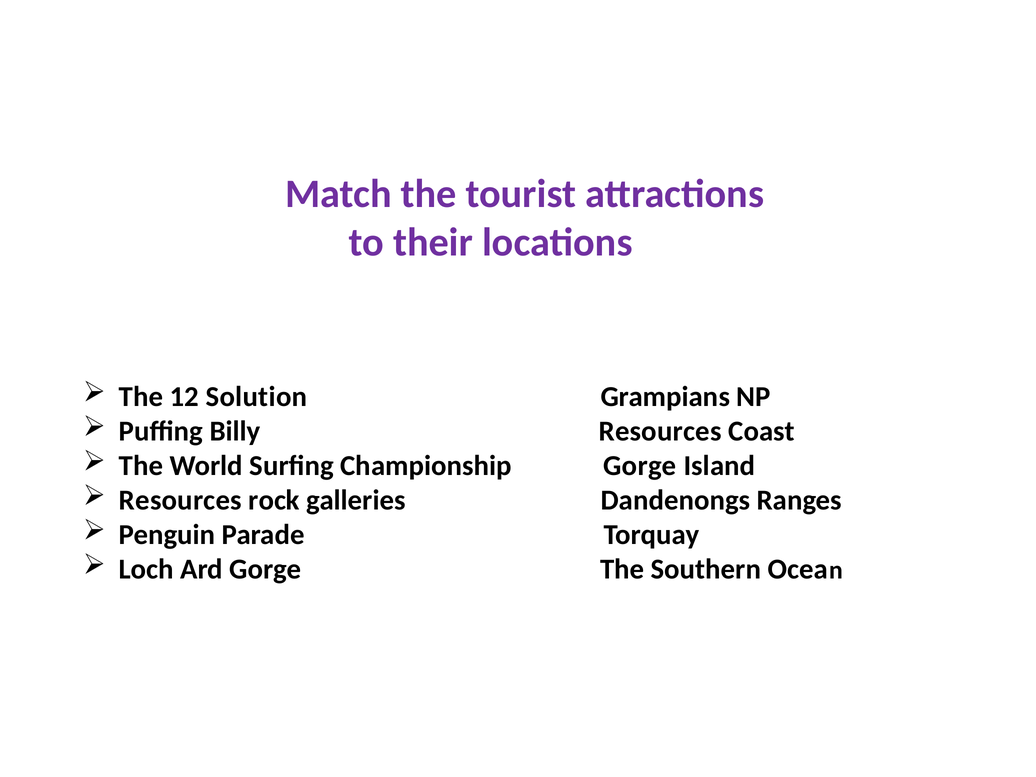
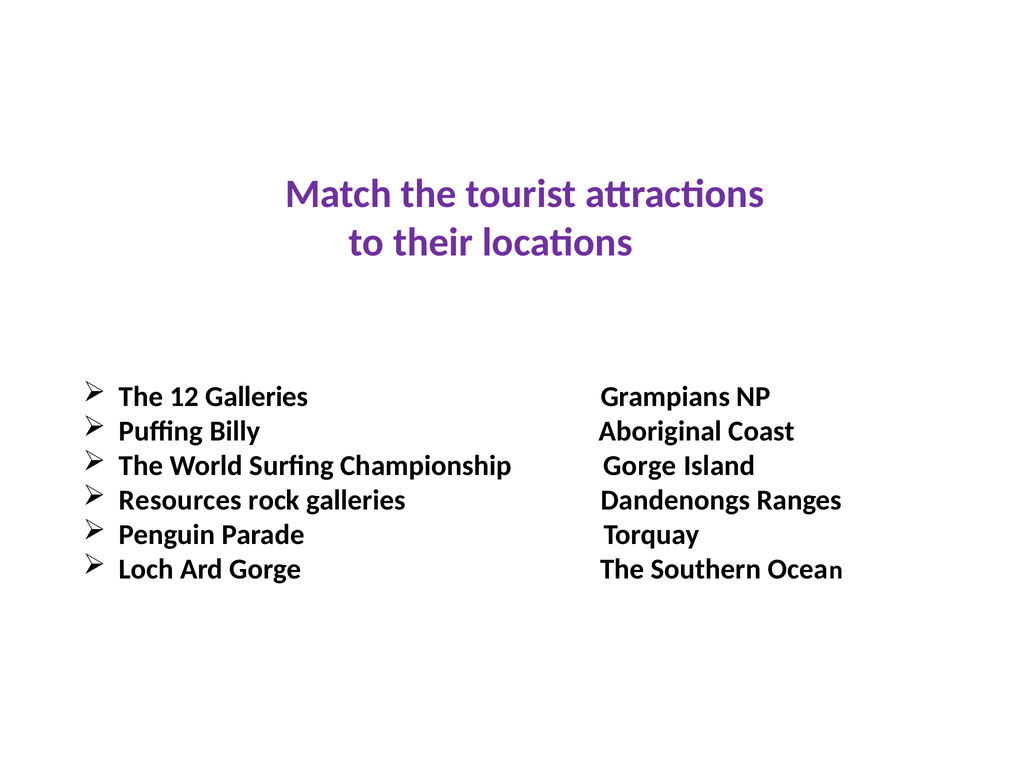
12 Solution: Solution -> Galleries (257, 397)
Billy Resources: Resources -> Aboriginal (660, 431)
